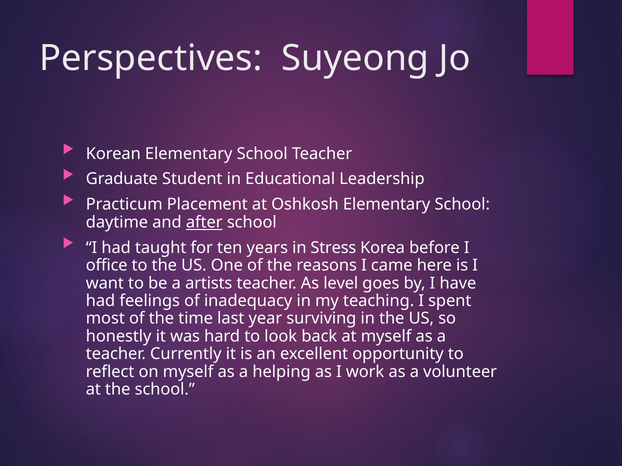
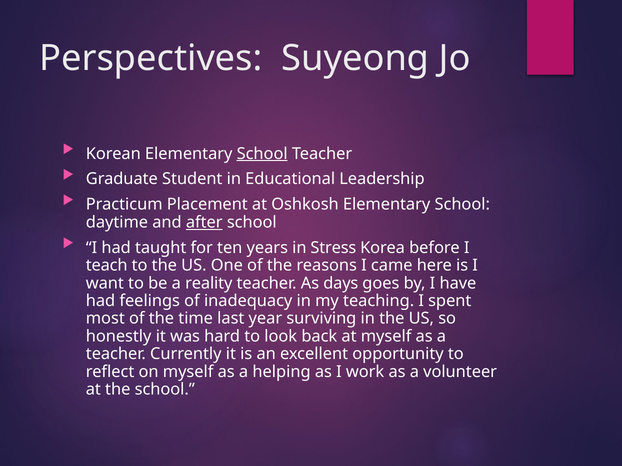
School underline: none -> present (262, 154)
office: office -> teach (107, 266)
artists: artists -> reality (209, 283)
level: level -> days (341, 283)
